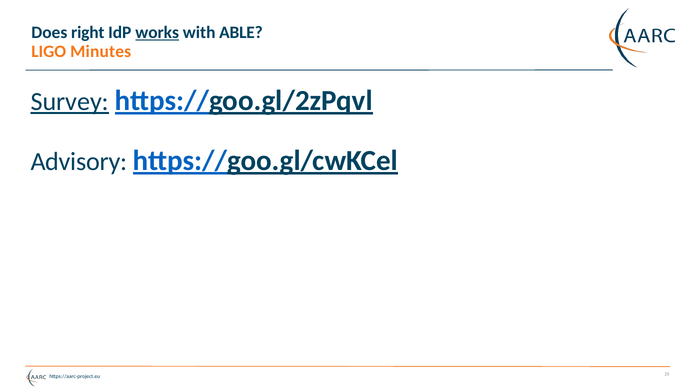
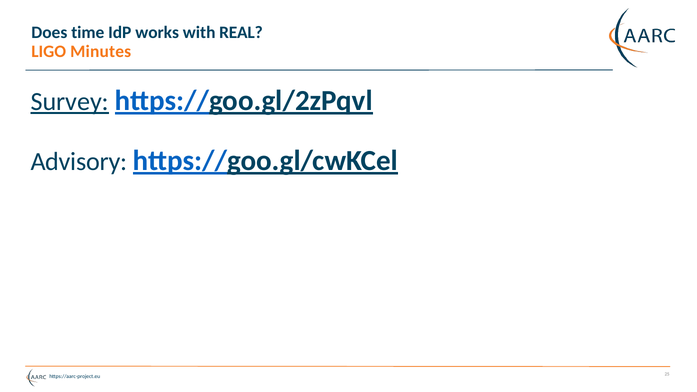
right: right -> time (88, 33)
works underline: present -> none (157, 33)
ABLE: ABLE -> REAL (241, 33)
